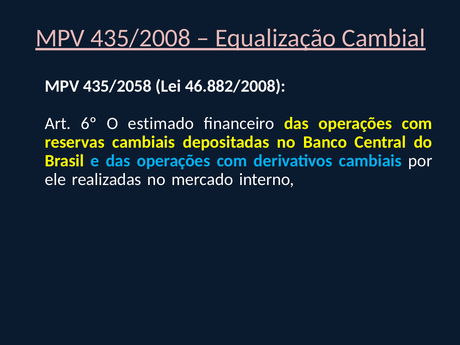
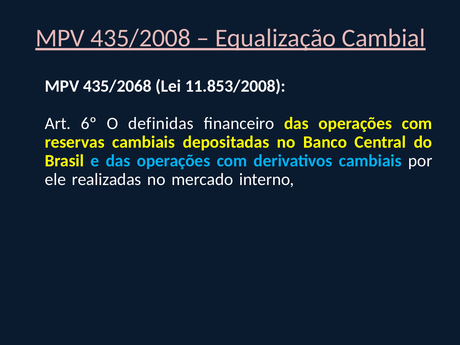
435/2058: 435/2058 -> 435/2068 (117, 86)
46.882/2008: 46.882/2008 -> 11.853/2008 (235, 86)
estimado: estimado -> definidas (161, 124)
